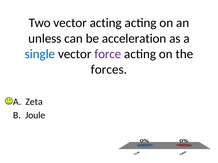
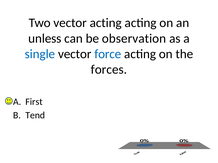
acceleration: acceleration -> observation (134, 39)
force colour: purple -> blue (108, 54)
Zeta: Zeta -> First (34, 102)
Joule: Joule -> Tend (35, 116)
